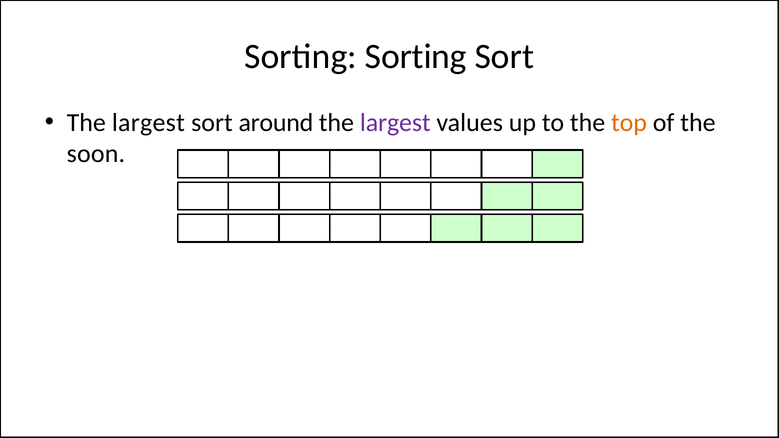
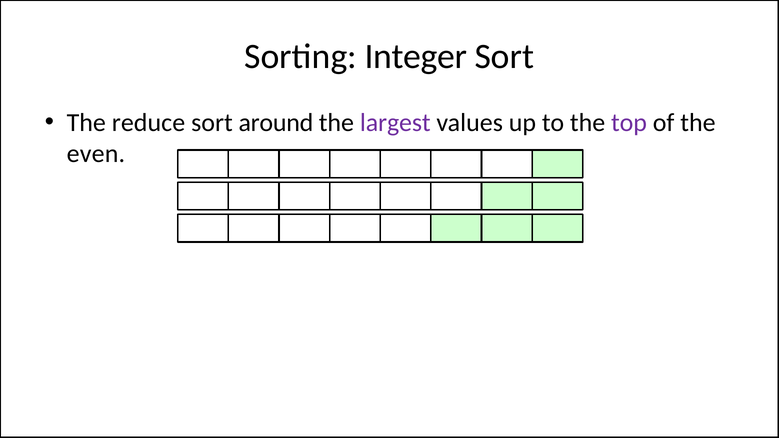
Sorting Sorting: Sorting -> Integer (416, 57)
largest: largest -> reduce (148, 123)
top colour: orange -> purple (629, 123)
soon: soon -> even (96, 154)
